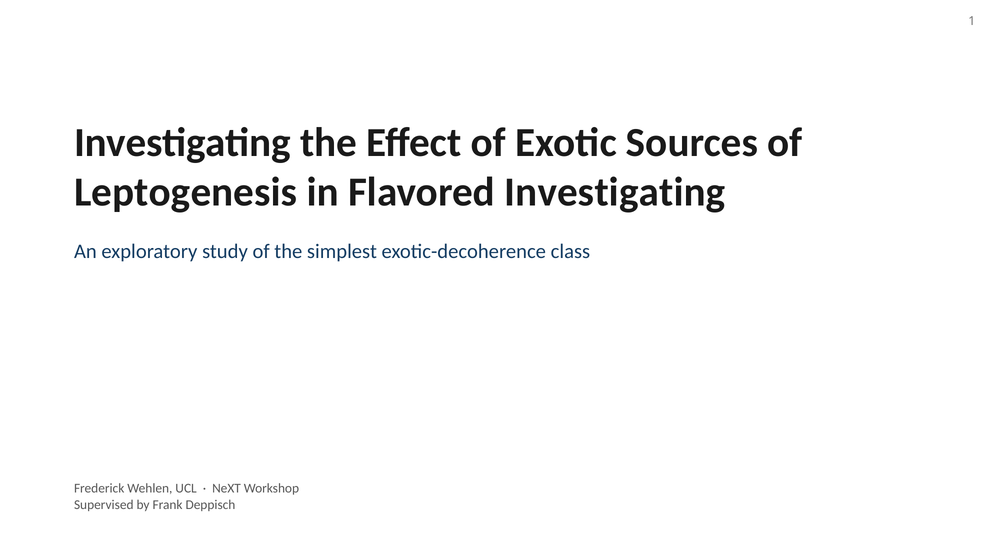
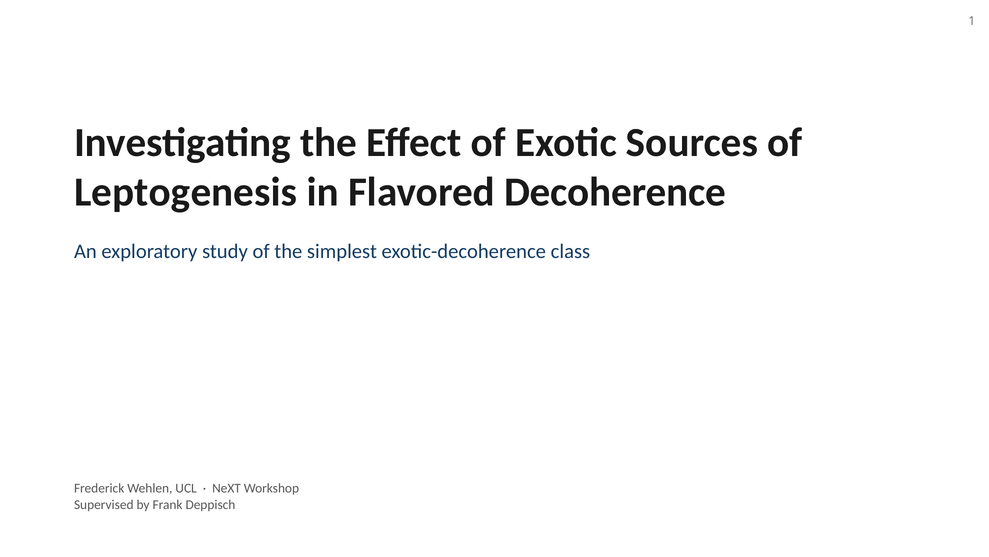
Flavored Investigating: Investigating -> Decoherence (615, 192)
